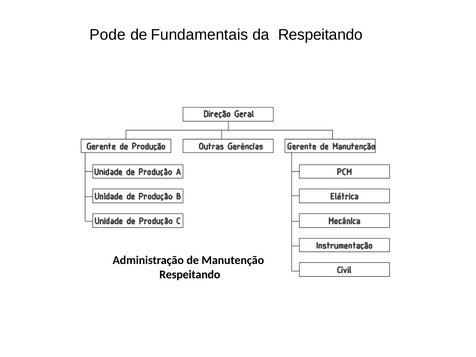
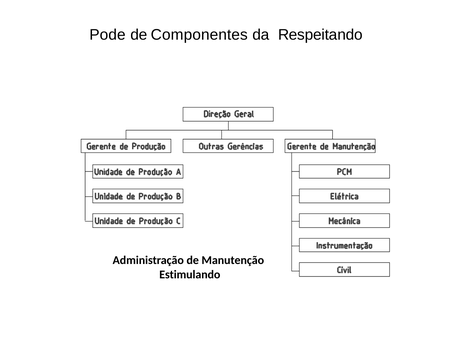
Fundamentais: Fundamentais -> Componentes (199, 35)
Respeitando: Respeitando -> Estimulando (190, 274)
